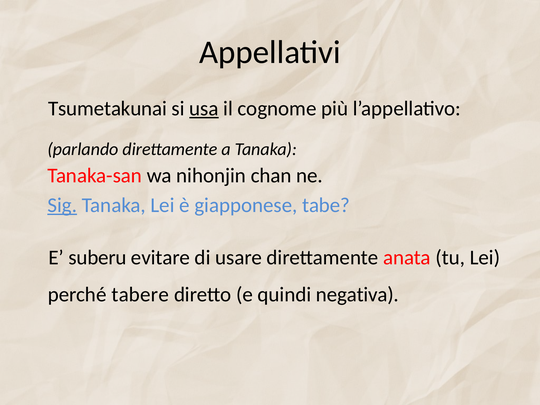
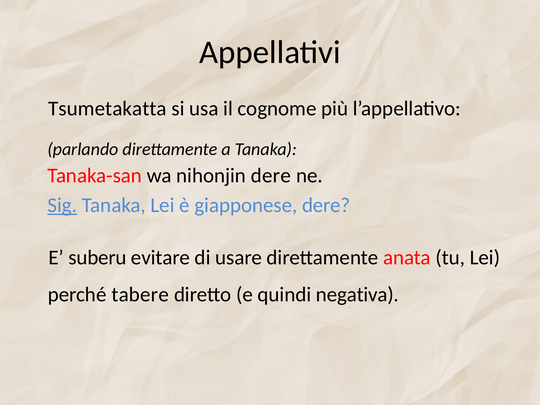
Tsumetakunai: Tsumetakunai -> Tsumetakatta (107, 109)
usa underline: present -> none (204, 109)
nihonjin chan: chan -> dere (271, 176)
giapponese tabe: tabe -> dere (326, 205)
